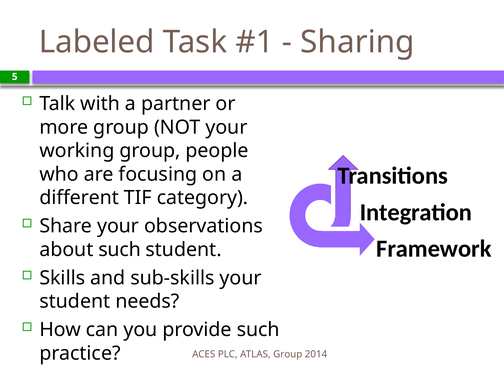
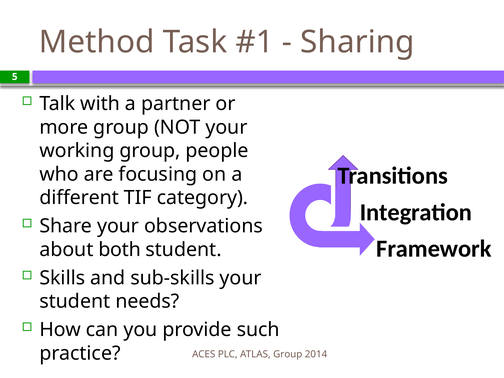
Labeled: Labeled -> Method (97, 42)
about such: such -> both (120, 250)
